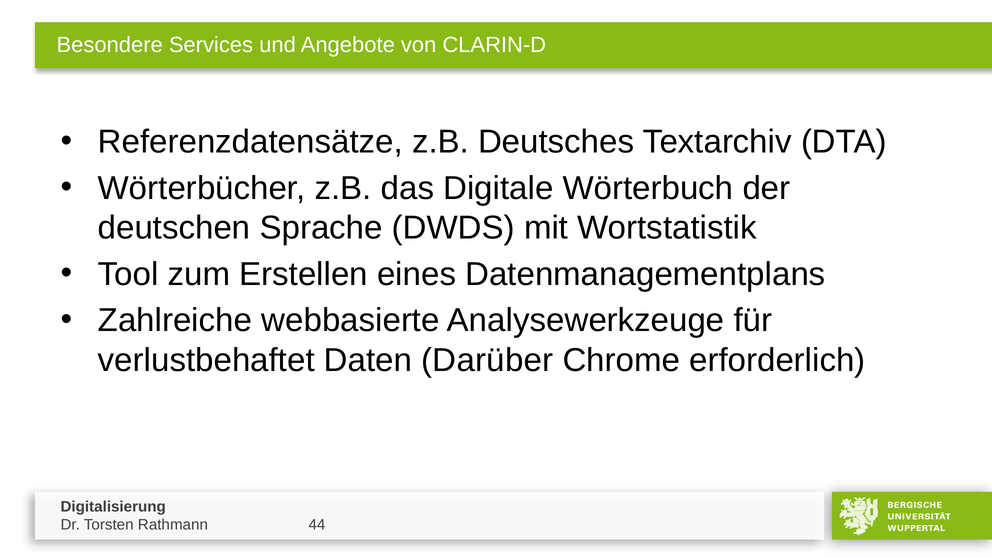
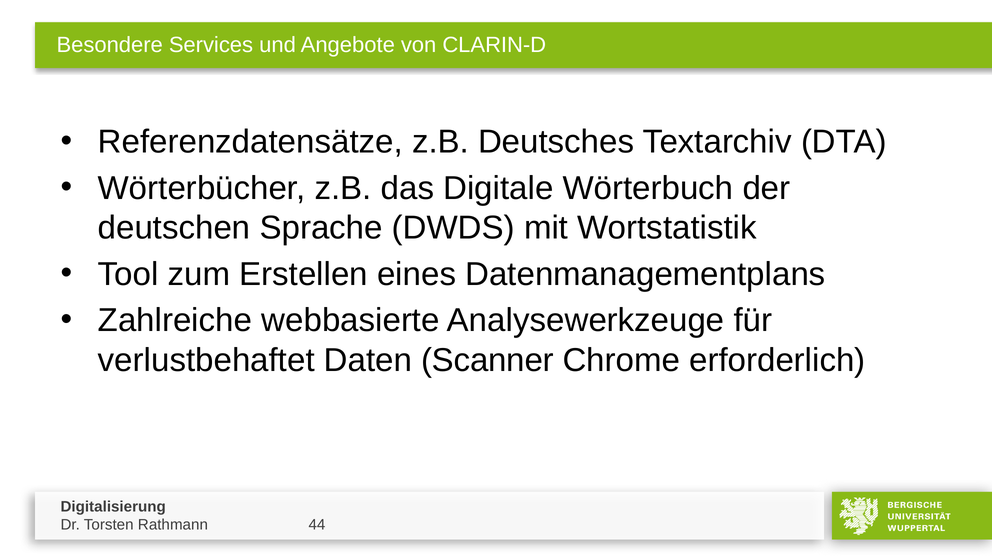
Darüber: Darüber -> Scanner (487, 360)
